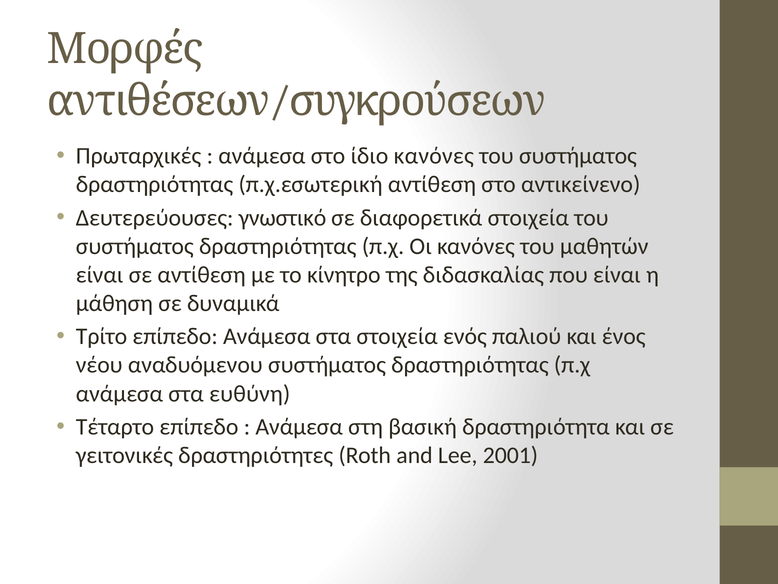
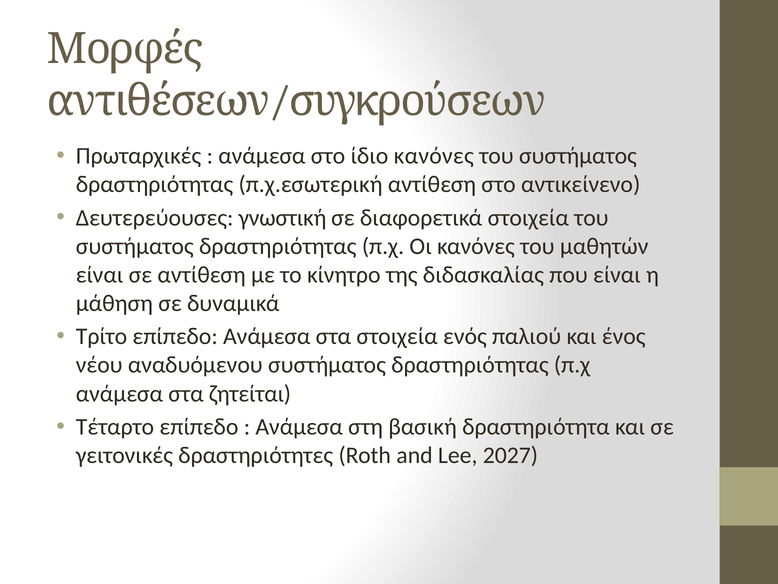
γνωστικό: γνωστικό -> γνωστική (282, 218)
ευθύνη: ευθύνη -> ζητείται (250, 393)
2001: 2001 -> 2027 (510, 455)
